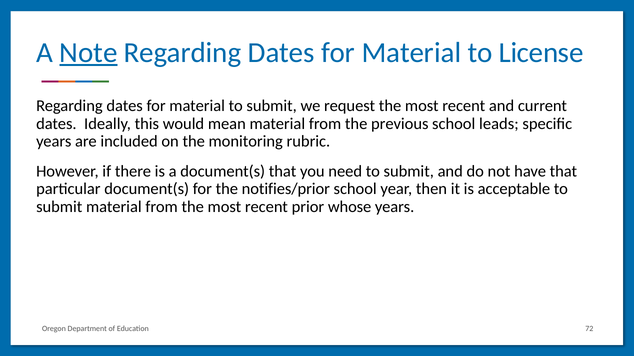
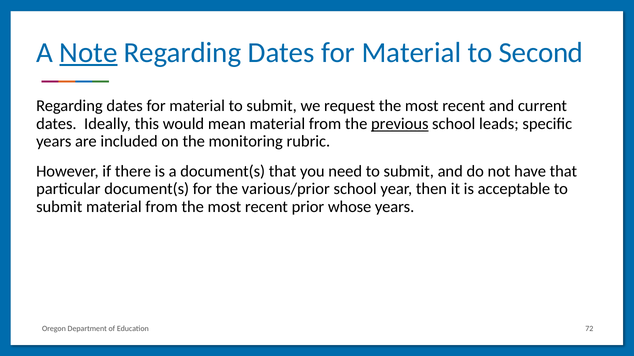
License: License -> Second (541, 53)
previous underline: none -> present (400, 124)
notifies/prior: notifies/prior -> various/prior (286, 189)
